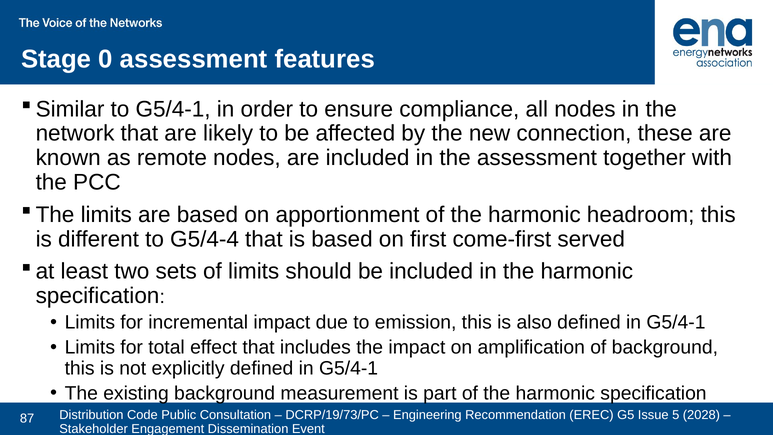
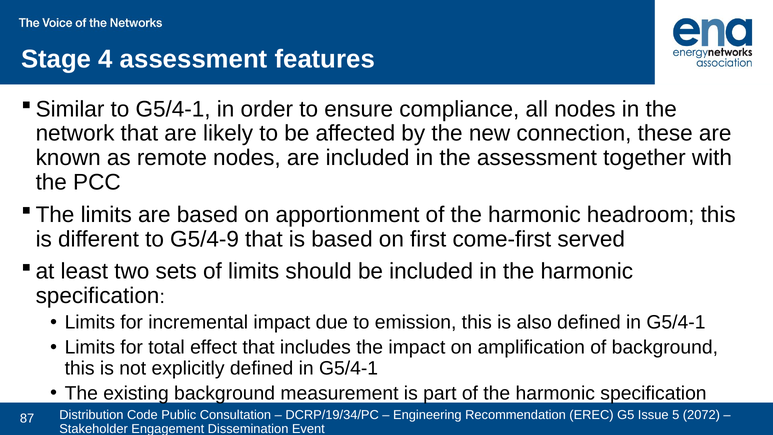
0: 0 -> 4 (106, 59)
G5/4-4: G5/4-4 -> G5/4-9 (205, 239)
DCRP/19/73/PC: DCRP/19/73/PC -> DCRP/19/34/PC (332, 415)
2028: 2028 -> 2072 (701, 415)
